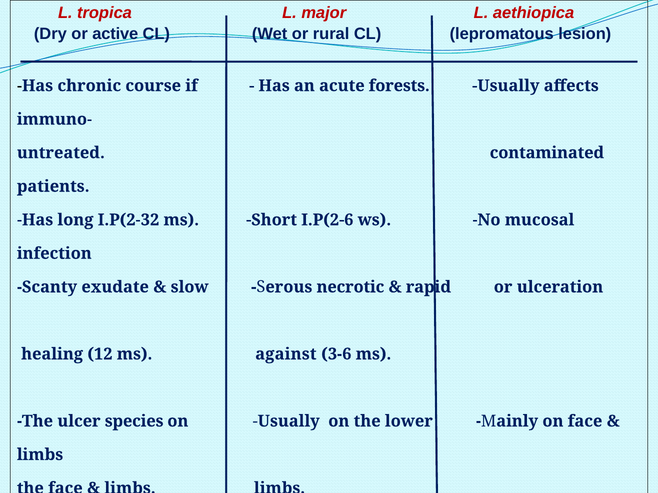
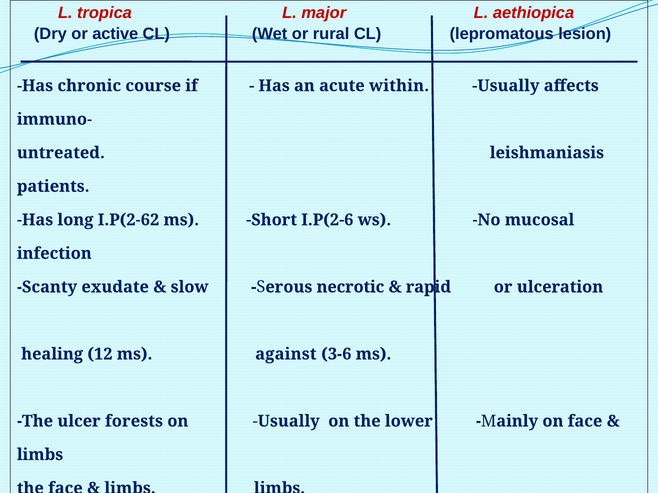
forests: forests -> within (399, 86)
contaminated: contaminated -> leishmaniasis (547, 153)
I.P(2-32: I.P(2-32 -> I.P(2-62 (128, 220)
species: species -> forests (134, 422)
